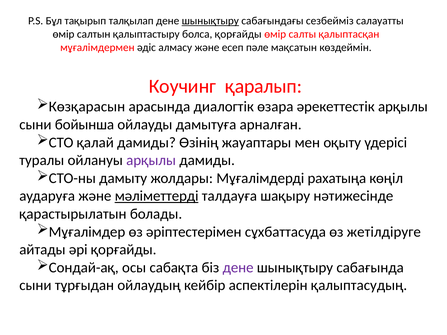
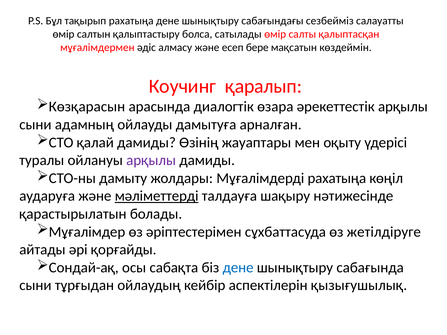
тақырып талқылап: талқылап -> рахатыңа (131, 21)
шынықтыру underline: present -> none (210, 21)
болса қорғайды: қорғайды -> сатылады (238, 34)
пәле: пәле -> бере (257, 48)
бойынша: бойынша -> адамның (84, 125)
дене colour: purple -> blue (238, 268)
қалыптасудың: қалыптасудың -> қызығушылық (359, 286)
